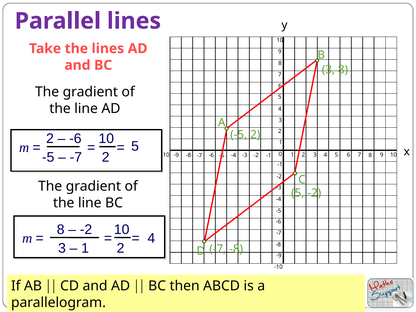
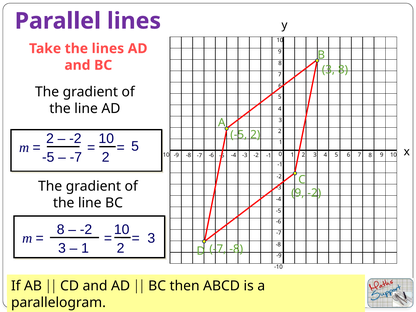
-6: -6 -> -2 (75, 139)
5: 5 -> 9 (298, 193)
4: 4 -> 3 (151, 238)
